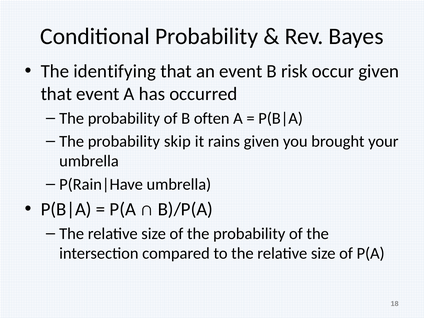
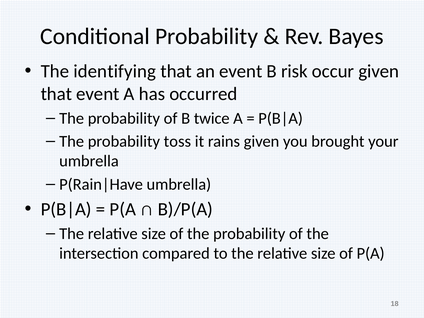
often: often -> twice (212, 118)
skip: skip -> toss (177, 141)
